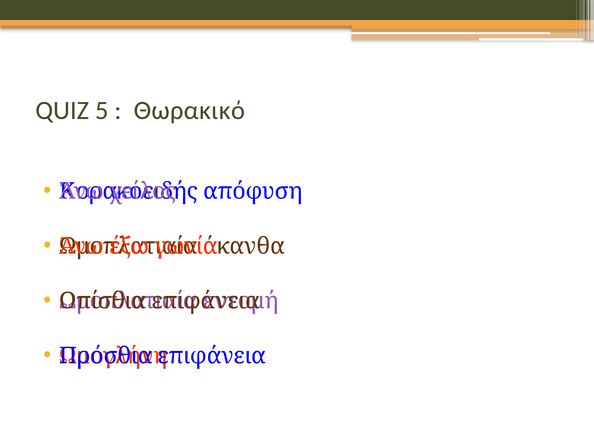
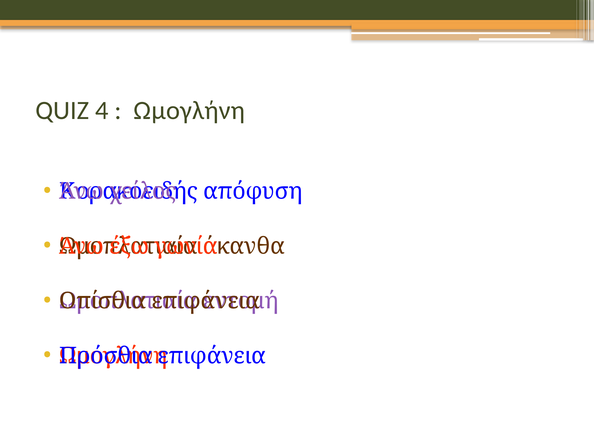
5: 5 -> 4 (102, 111)
Θωρακικό: Θωρακικό -> Ωμογλήνη (189, 111)
